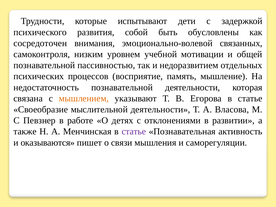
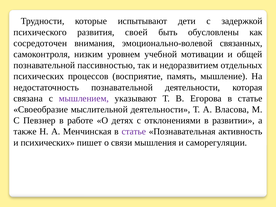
собой: собой -> своей (136, 32)
мышлением colour: orange -> purple (84, 98)
и оказываются: оказываются -> психических (48, 143)
